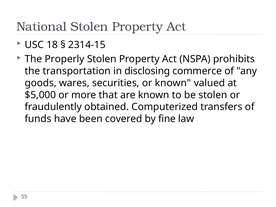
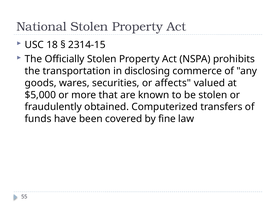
Properly: Properly -> Officially (65, 59)
or known: known -> affects (173, 83)
